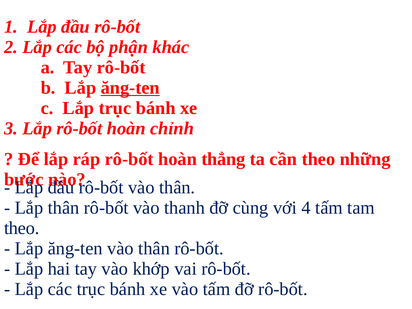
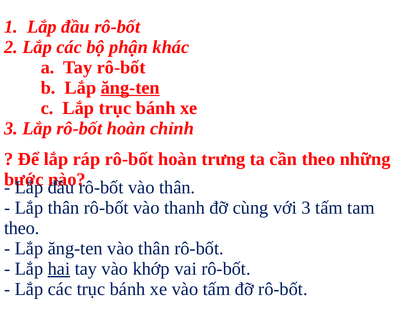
thẳng: thẳng -> trưng (223, 159)
với 4: 4 -> 3 (306, 208)
hai underline: none -> present (59, 269)
